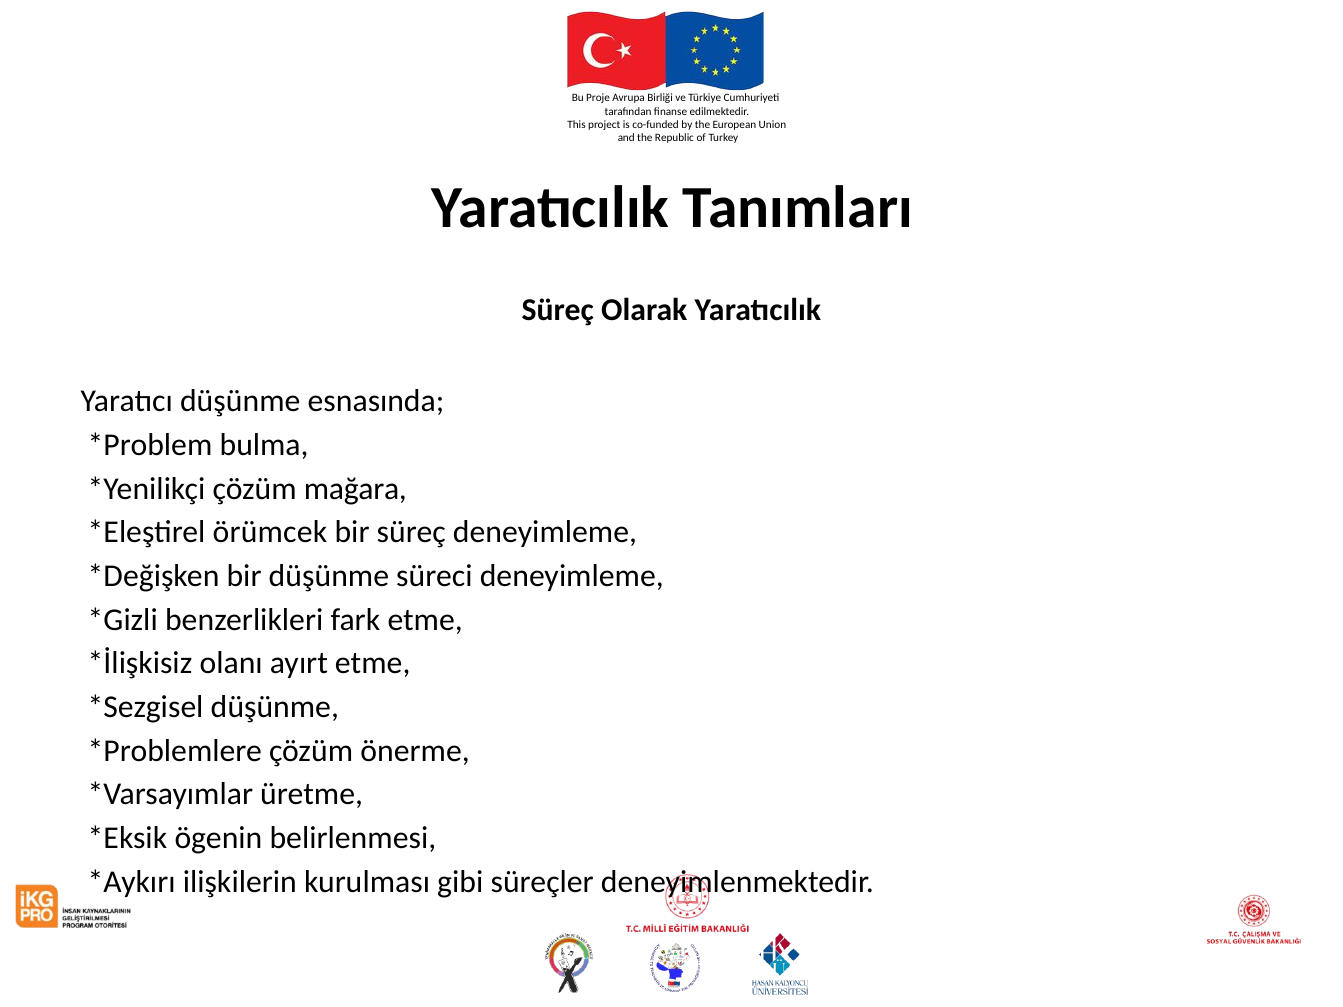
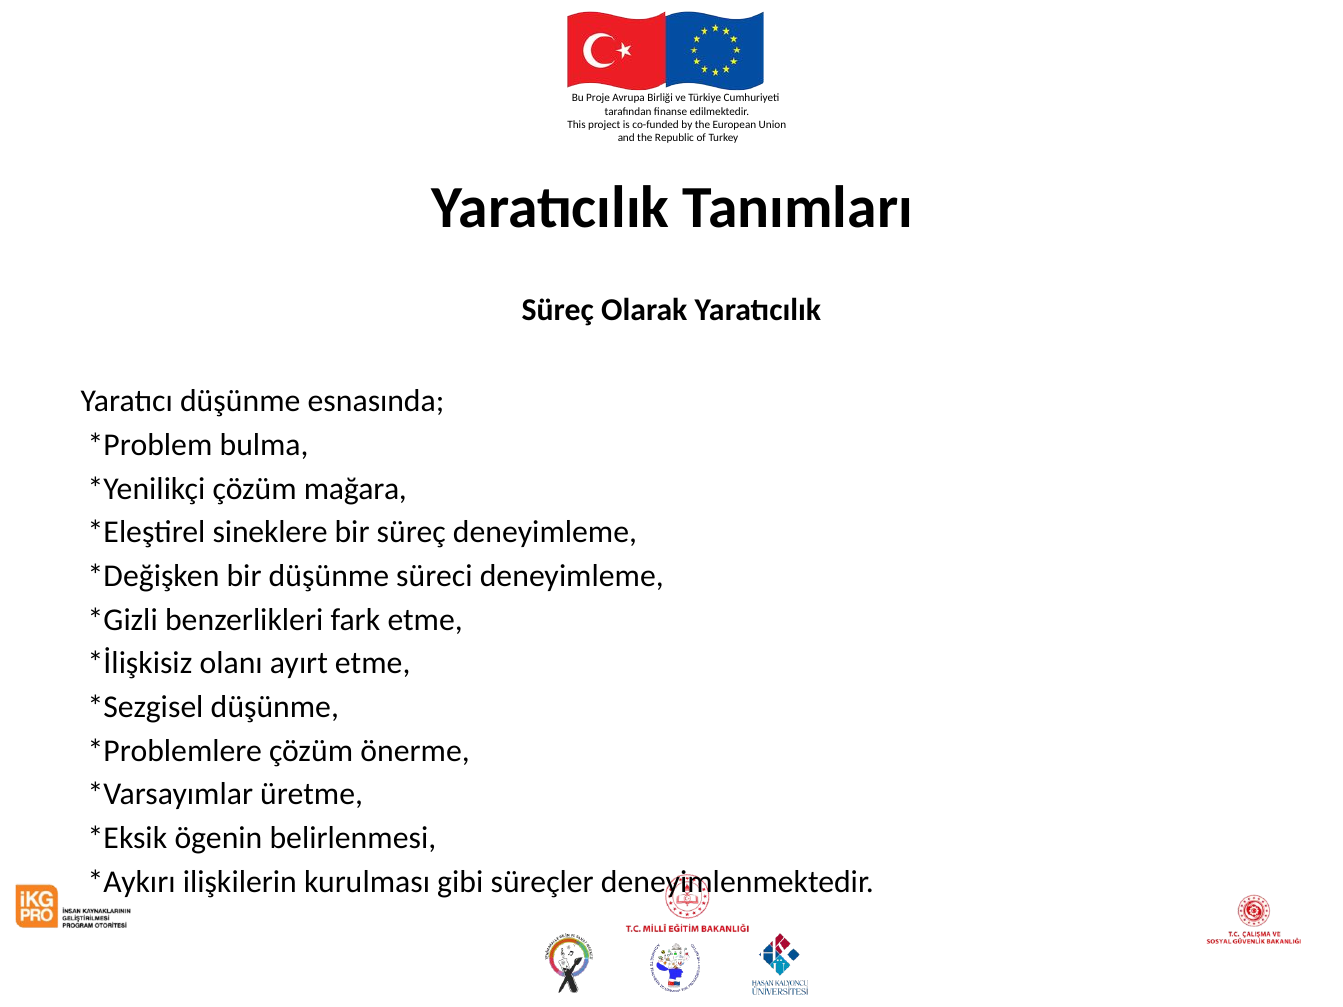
örümcek: örümcek -> sineklere (270, 533)
